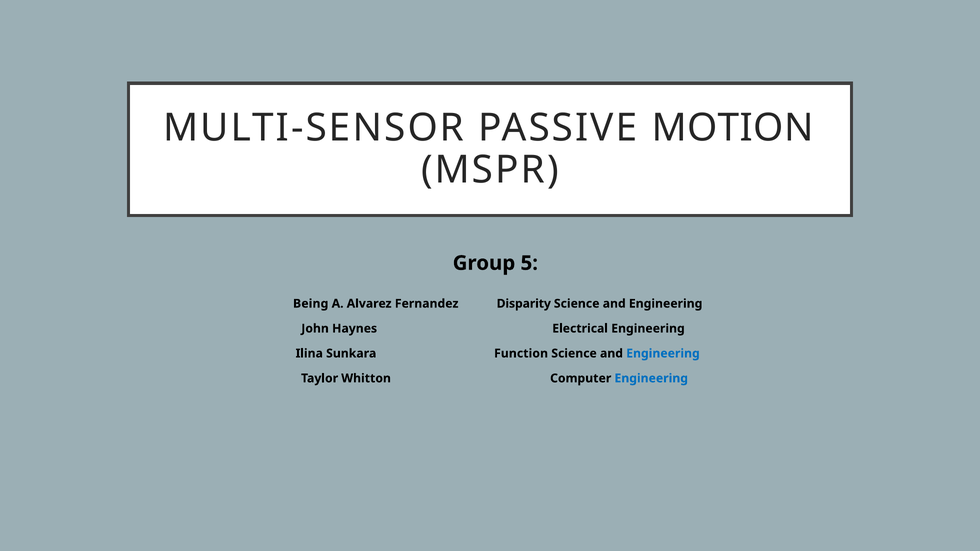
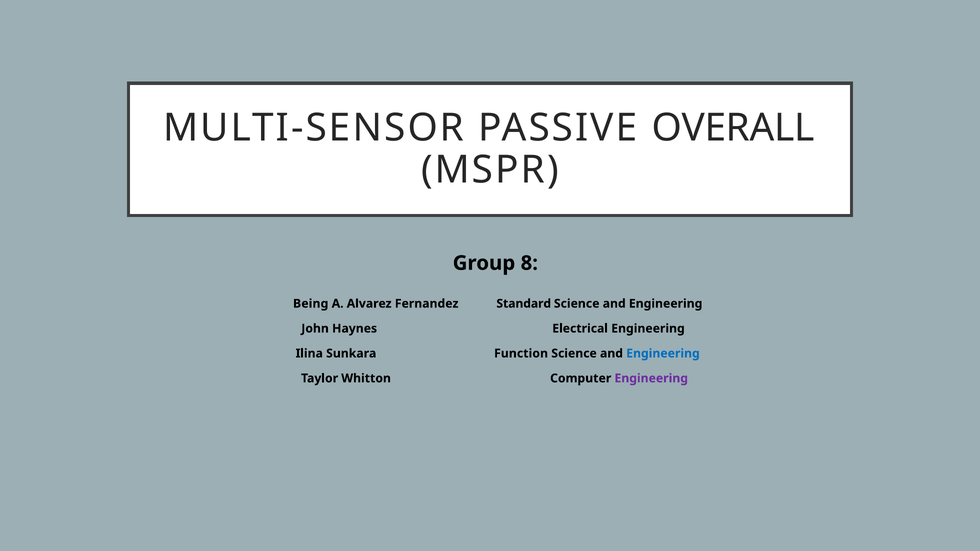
MOTION: MOTION -> OVERALL (733, 128)
5: 5 -> 8 (529, 263)
Disparity: Disparity -> Standard (524, 304)
Engineering colour: blue -> purple (651, 378)
